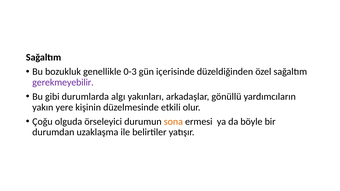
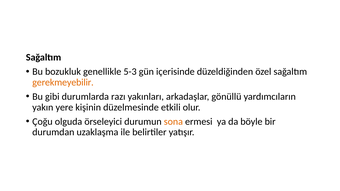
0-3: 0-3 -> 5-3 (130, 72)
gerekmeyebilir colour: purple -> orange (63, 82)
algı: algı -> razı (118, 97)
